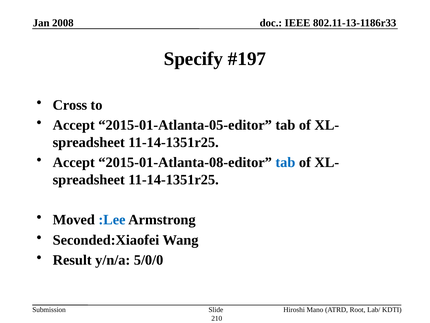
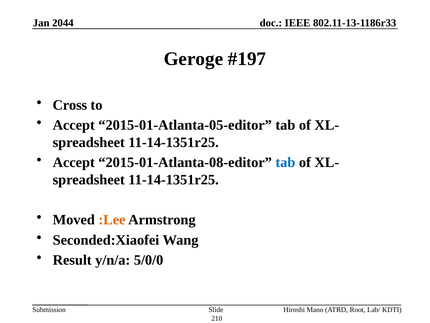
2008: 2008 -> 2044 (63, 23)
Specify: Specify -> Geroge (193, 59)
:Lee colour: blue -> orange (112, 220)
